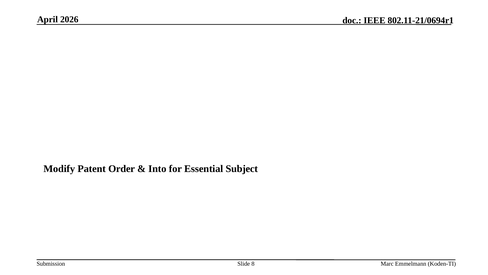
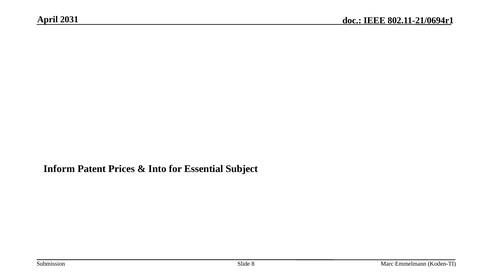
2026: 2026 -> 2031 (69, 19)
Modify: Modify -> Inform (59, 169)
Order: Order -> Prices (122, 169)
